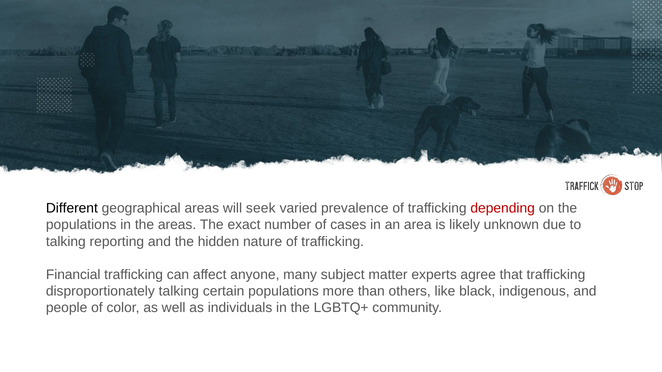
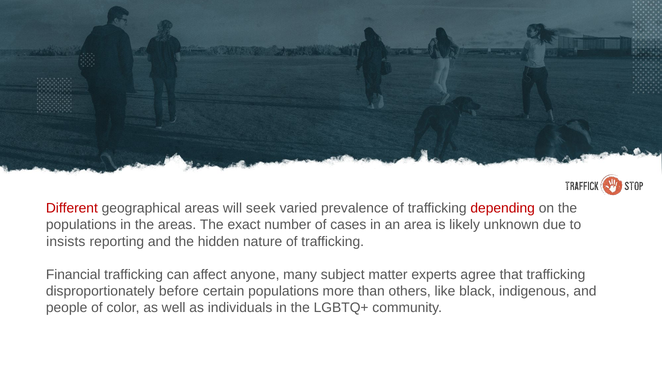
Different colour: black -> red (72, 209)
talking: talking -> insists (66, 242)
disproportionately talking: talking -> before (179, 291)
